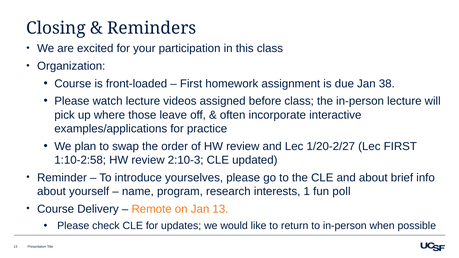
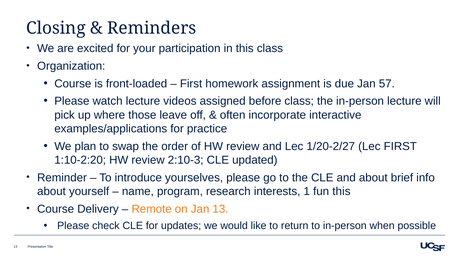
38: 38 -> 57 (387, 84)
1:10-2:58: 1:10-2:58 -> 1:10-2:20 (80, 160)
fun poll: poll -> this (341, 191)
